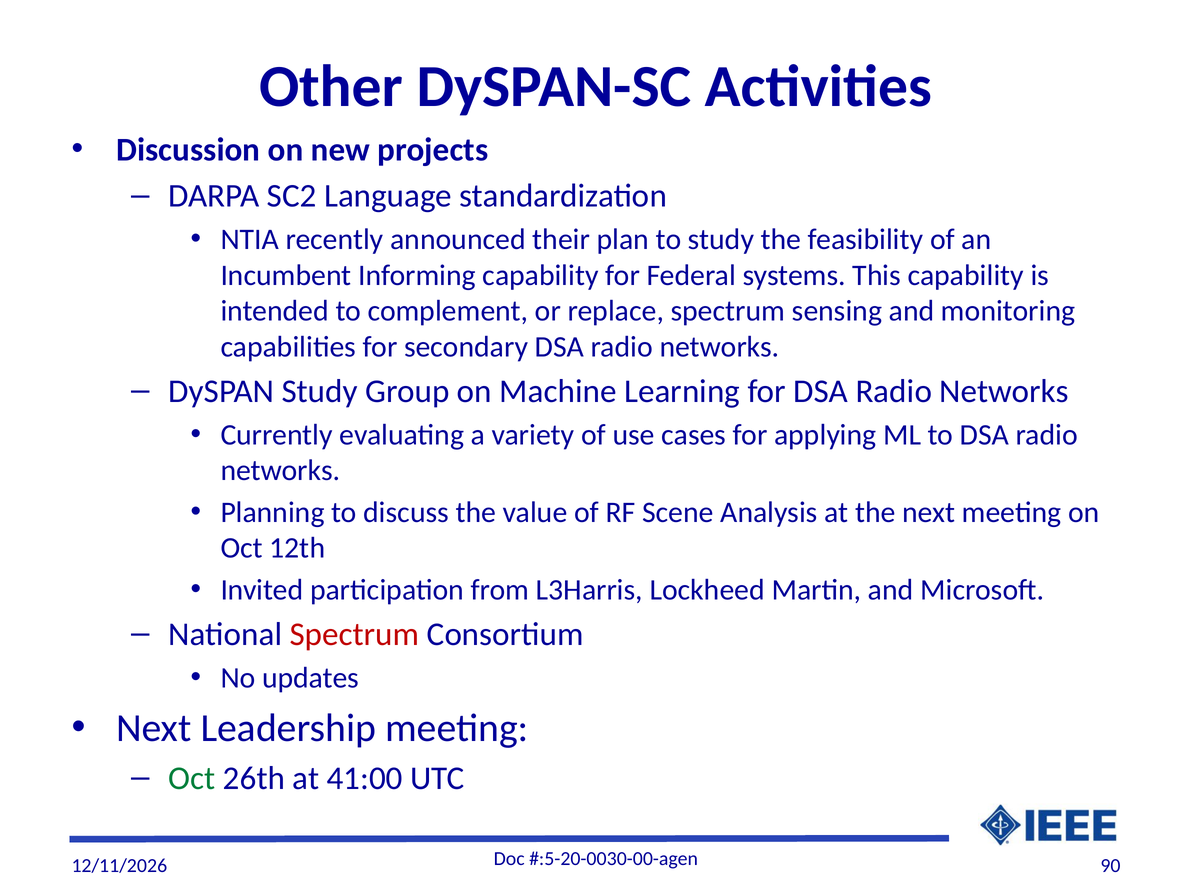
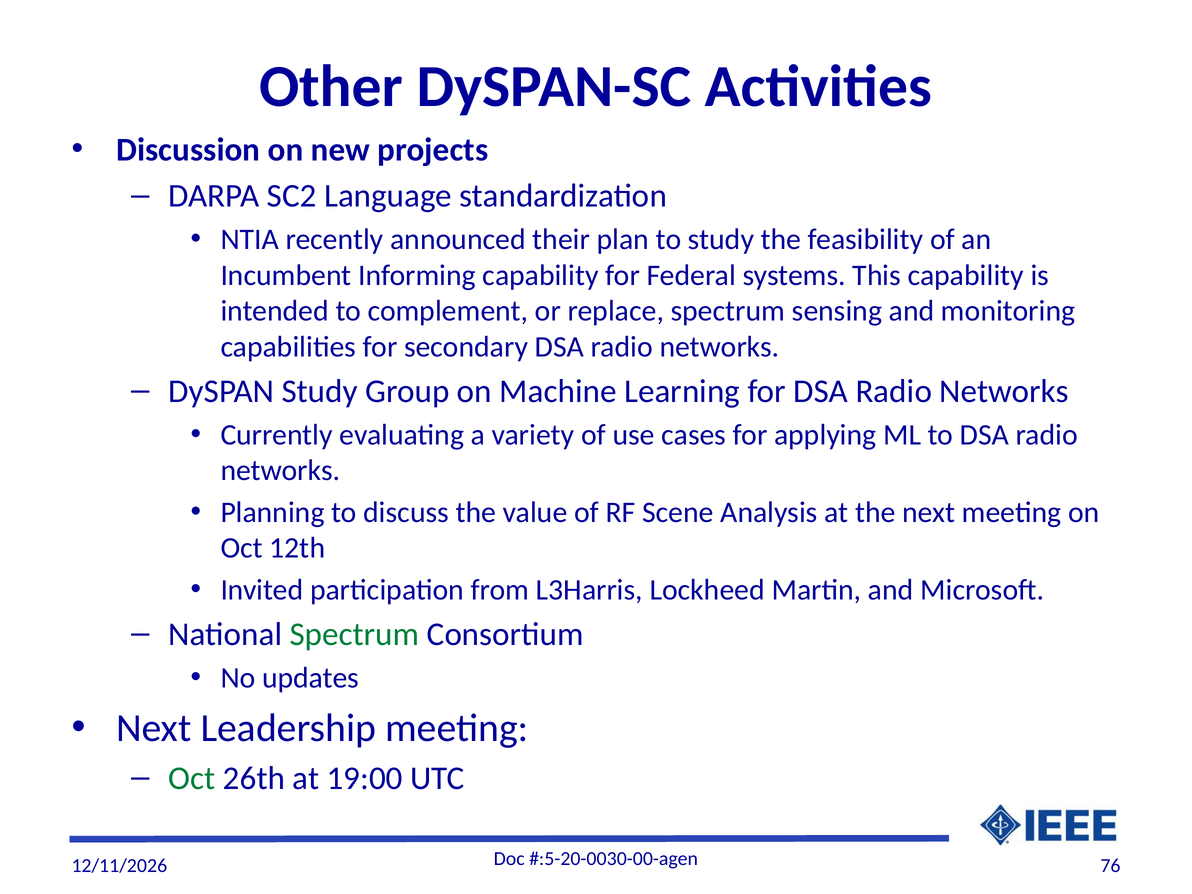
Spectrum colour: red -> green (354, 634)
41:00: 41:00 -> 19:00 (365, 778)
90: 90 -> 76 (1110, 866)
